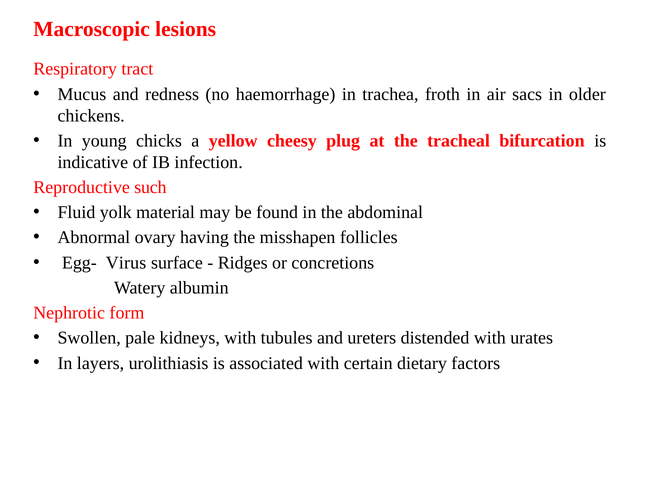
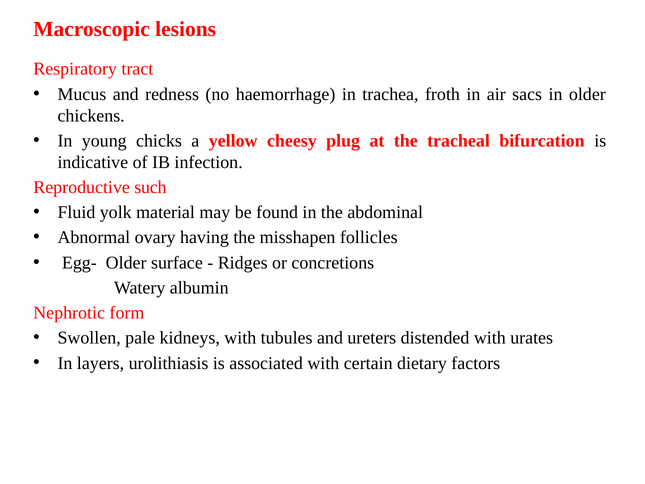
Egg- Virus: Virus -> Older (126, 263)
